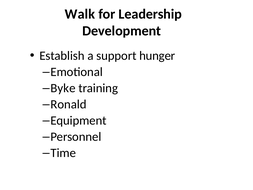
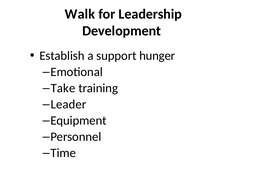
Byke: Byke -> Take (63, 88)
Ronald: Ronald -> Leader (68, 104)
